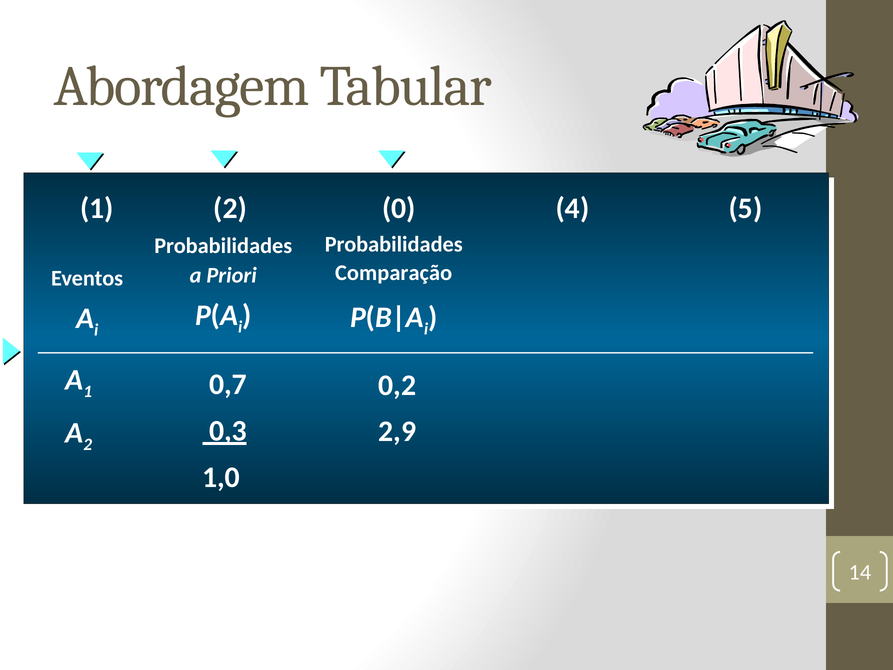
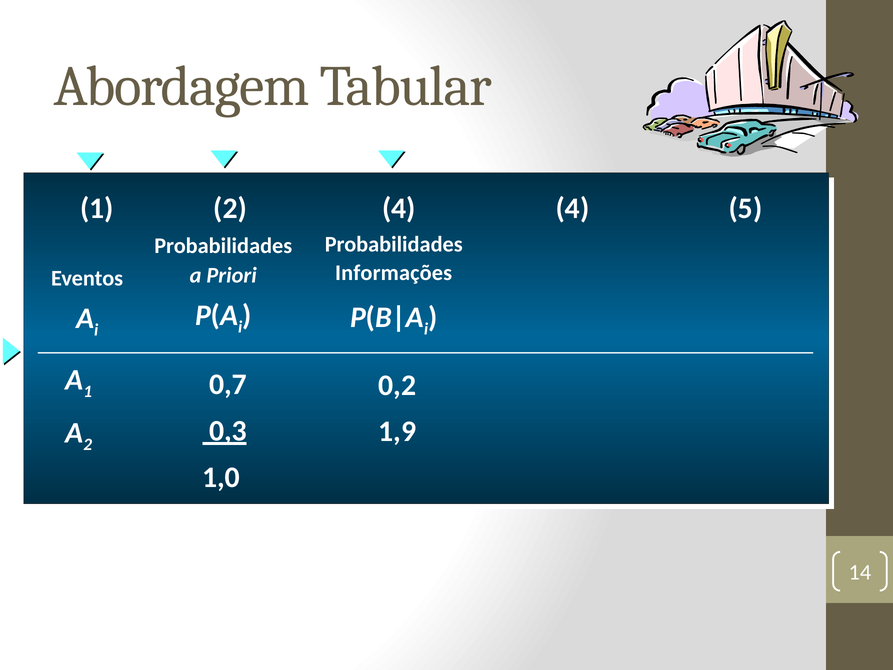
2 0: 0 -> 4 (399, 208)
Comparação: Comparação -> Informações (394, 273)
2,9: 2,9 -> 1,9 (397, 432)
